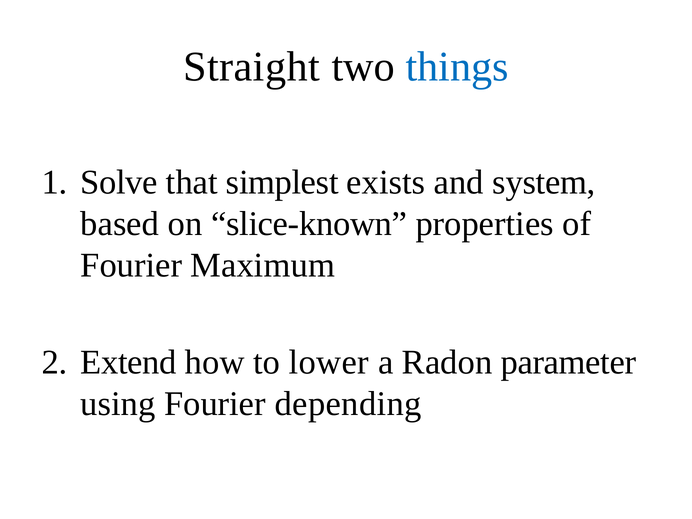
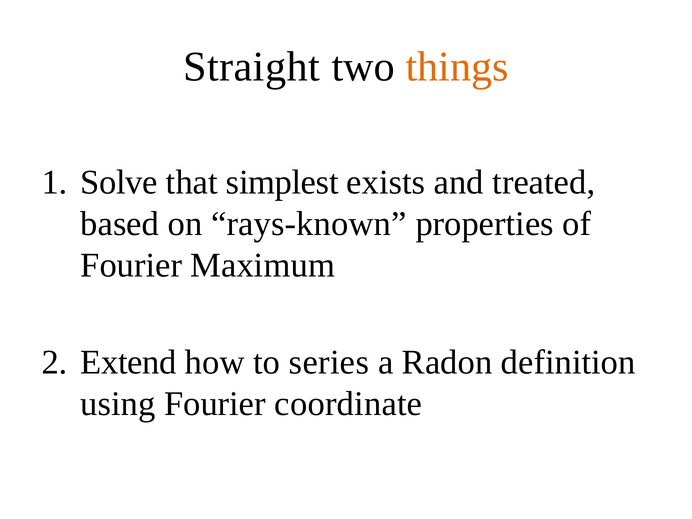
things colour: blue -> orange (457, 67)
system: system -> treated (544, 182)
slice-known: slice-known -> rays-known (309, 224)
lower: lower -> series (329, 362)
parameter: parameter -> definition (568, 362)
depending: depending -> coordinate (348, 404)
